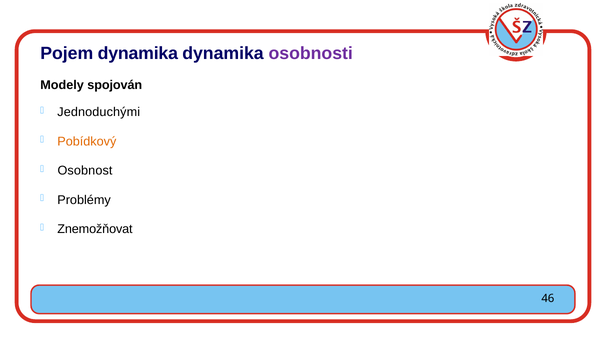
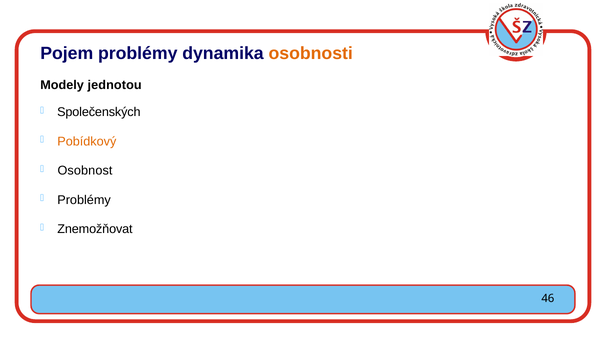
Pojem dynamika: dynamika -> problémy (138, 53)
osobnosti colour: purple -> orange (311, 53)
spojován: spojován -> jednotou (115, 85)
Jednoduchými: Jednoduchými -> Společenských (99, 112)
